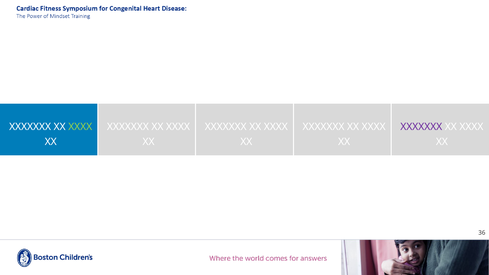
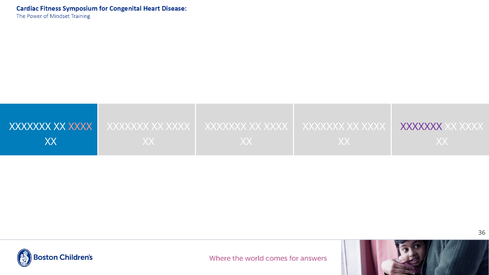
XXXX colour: light green -> pink (80, 127)
